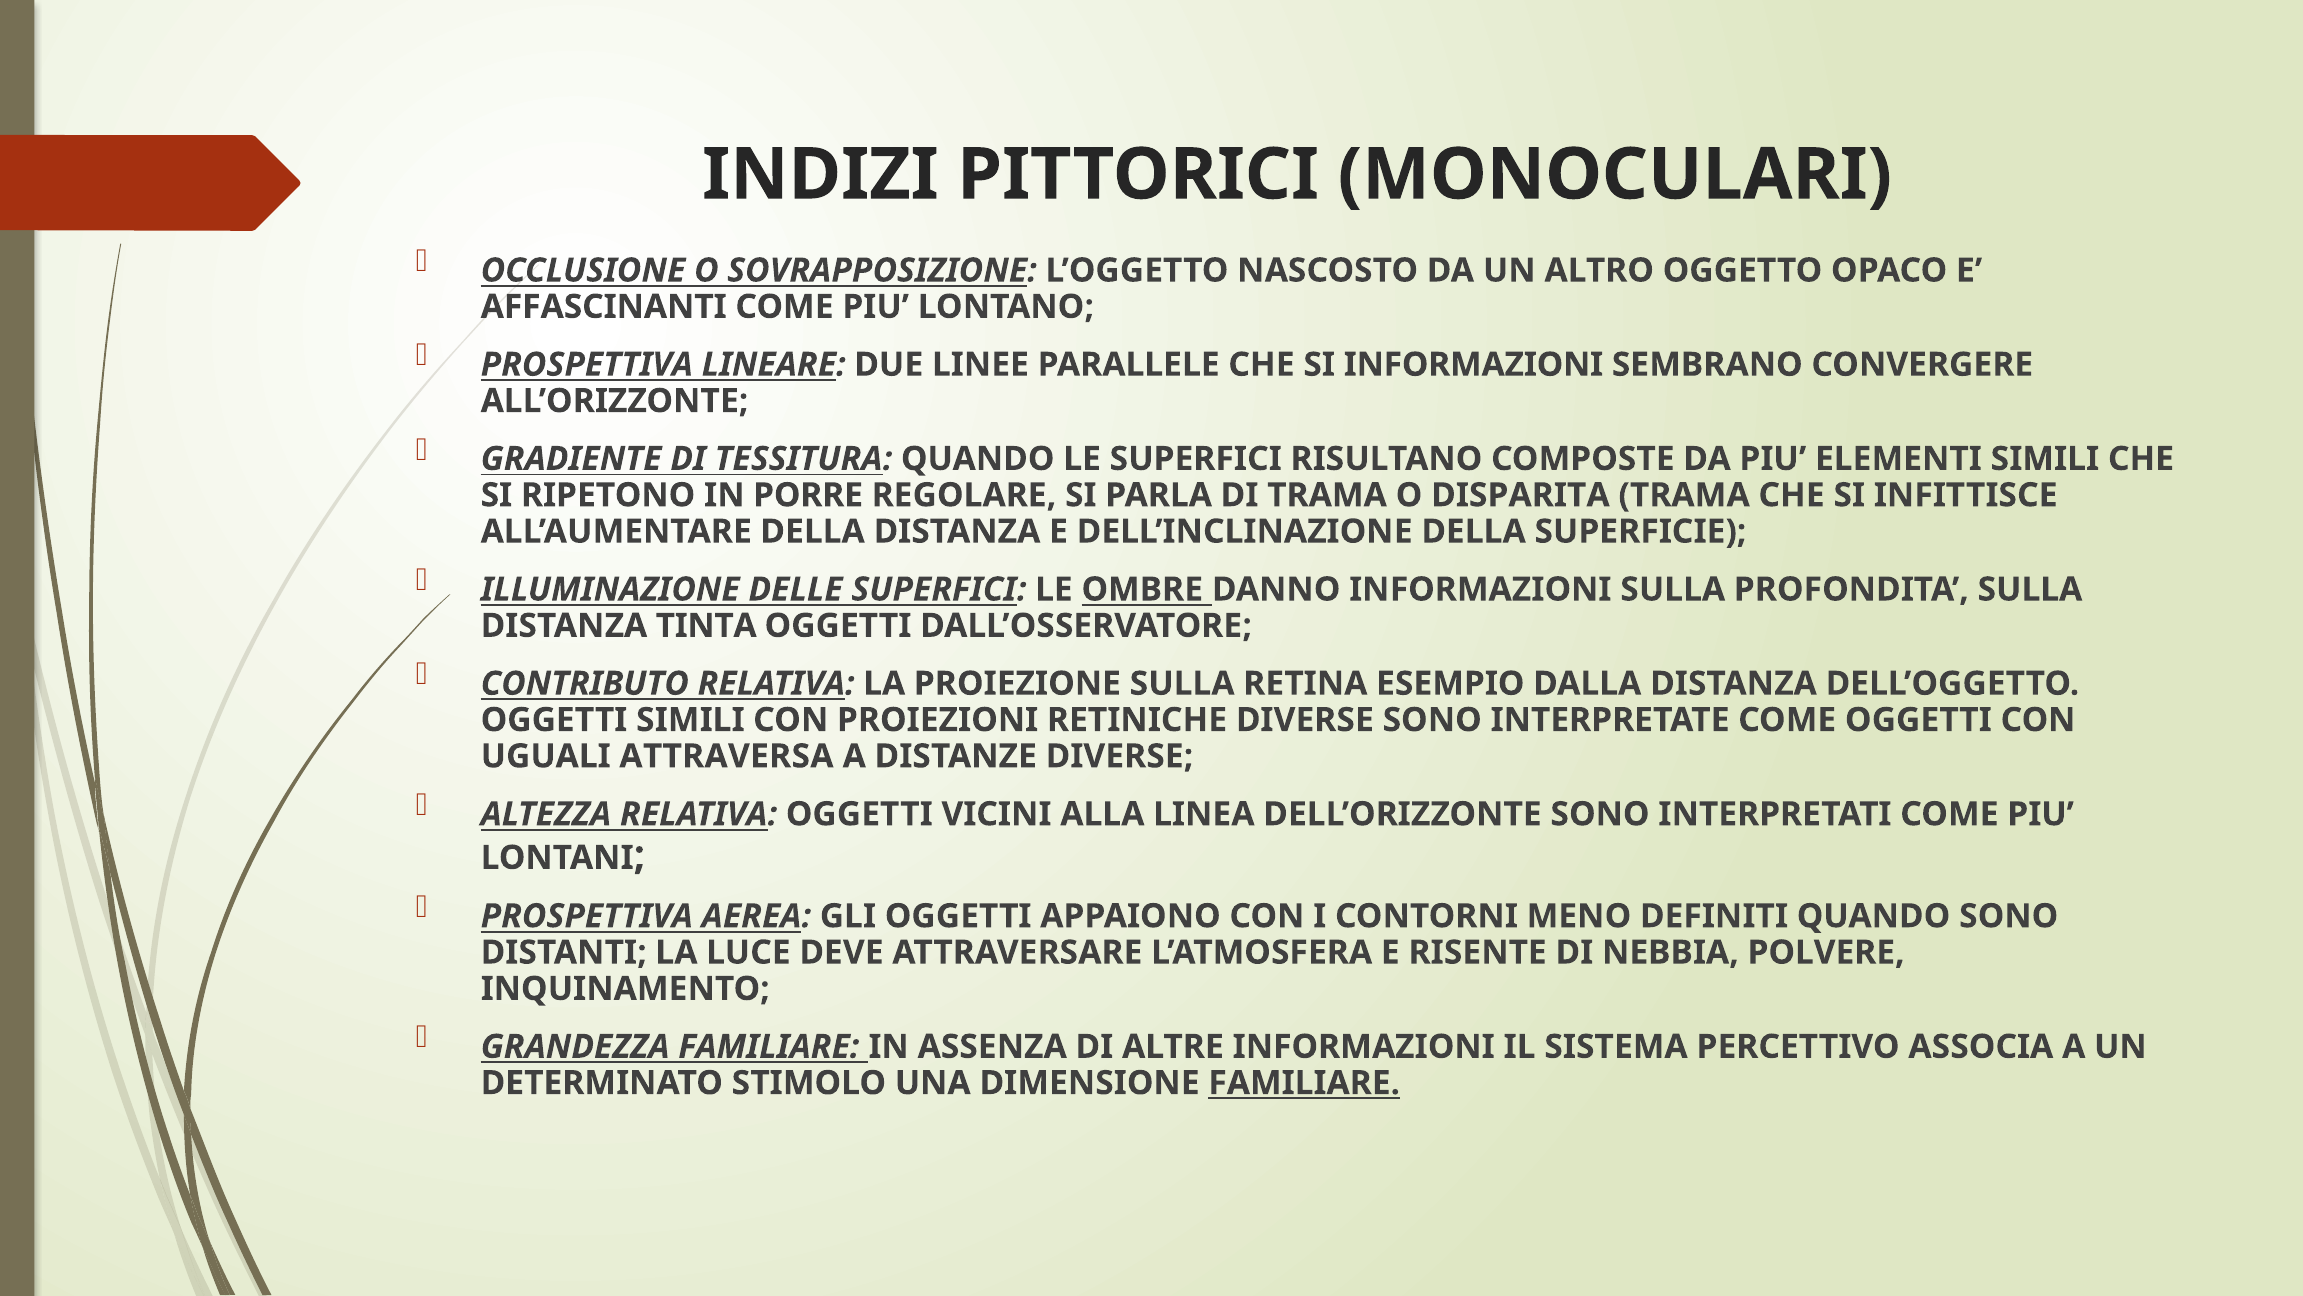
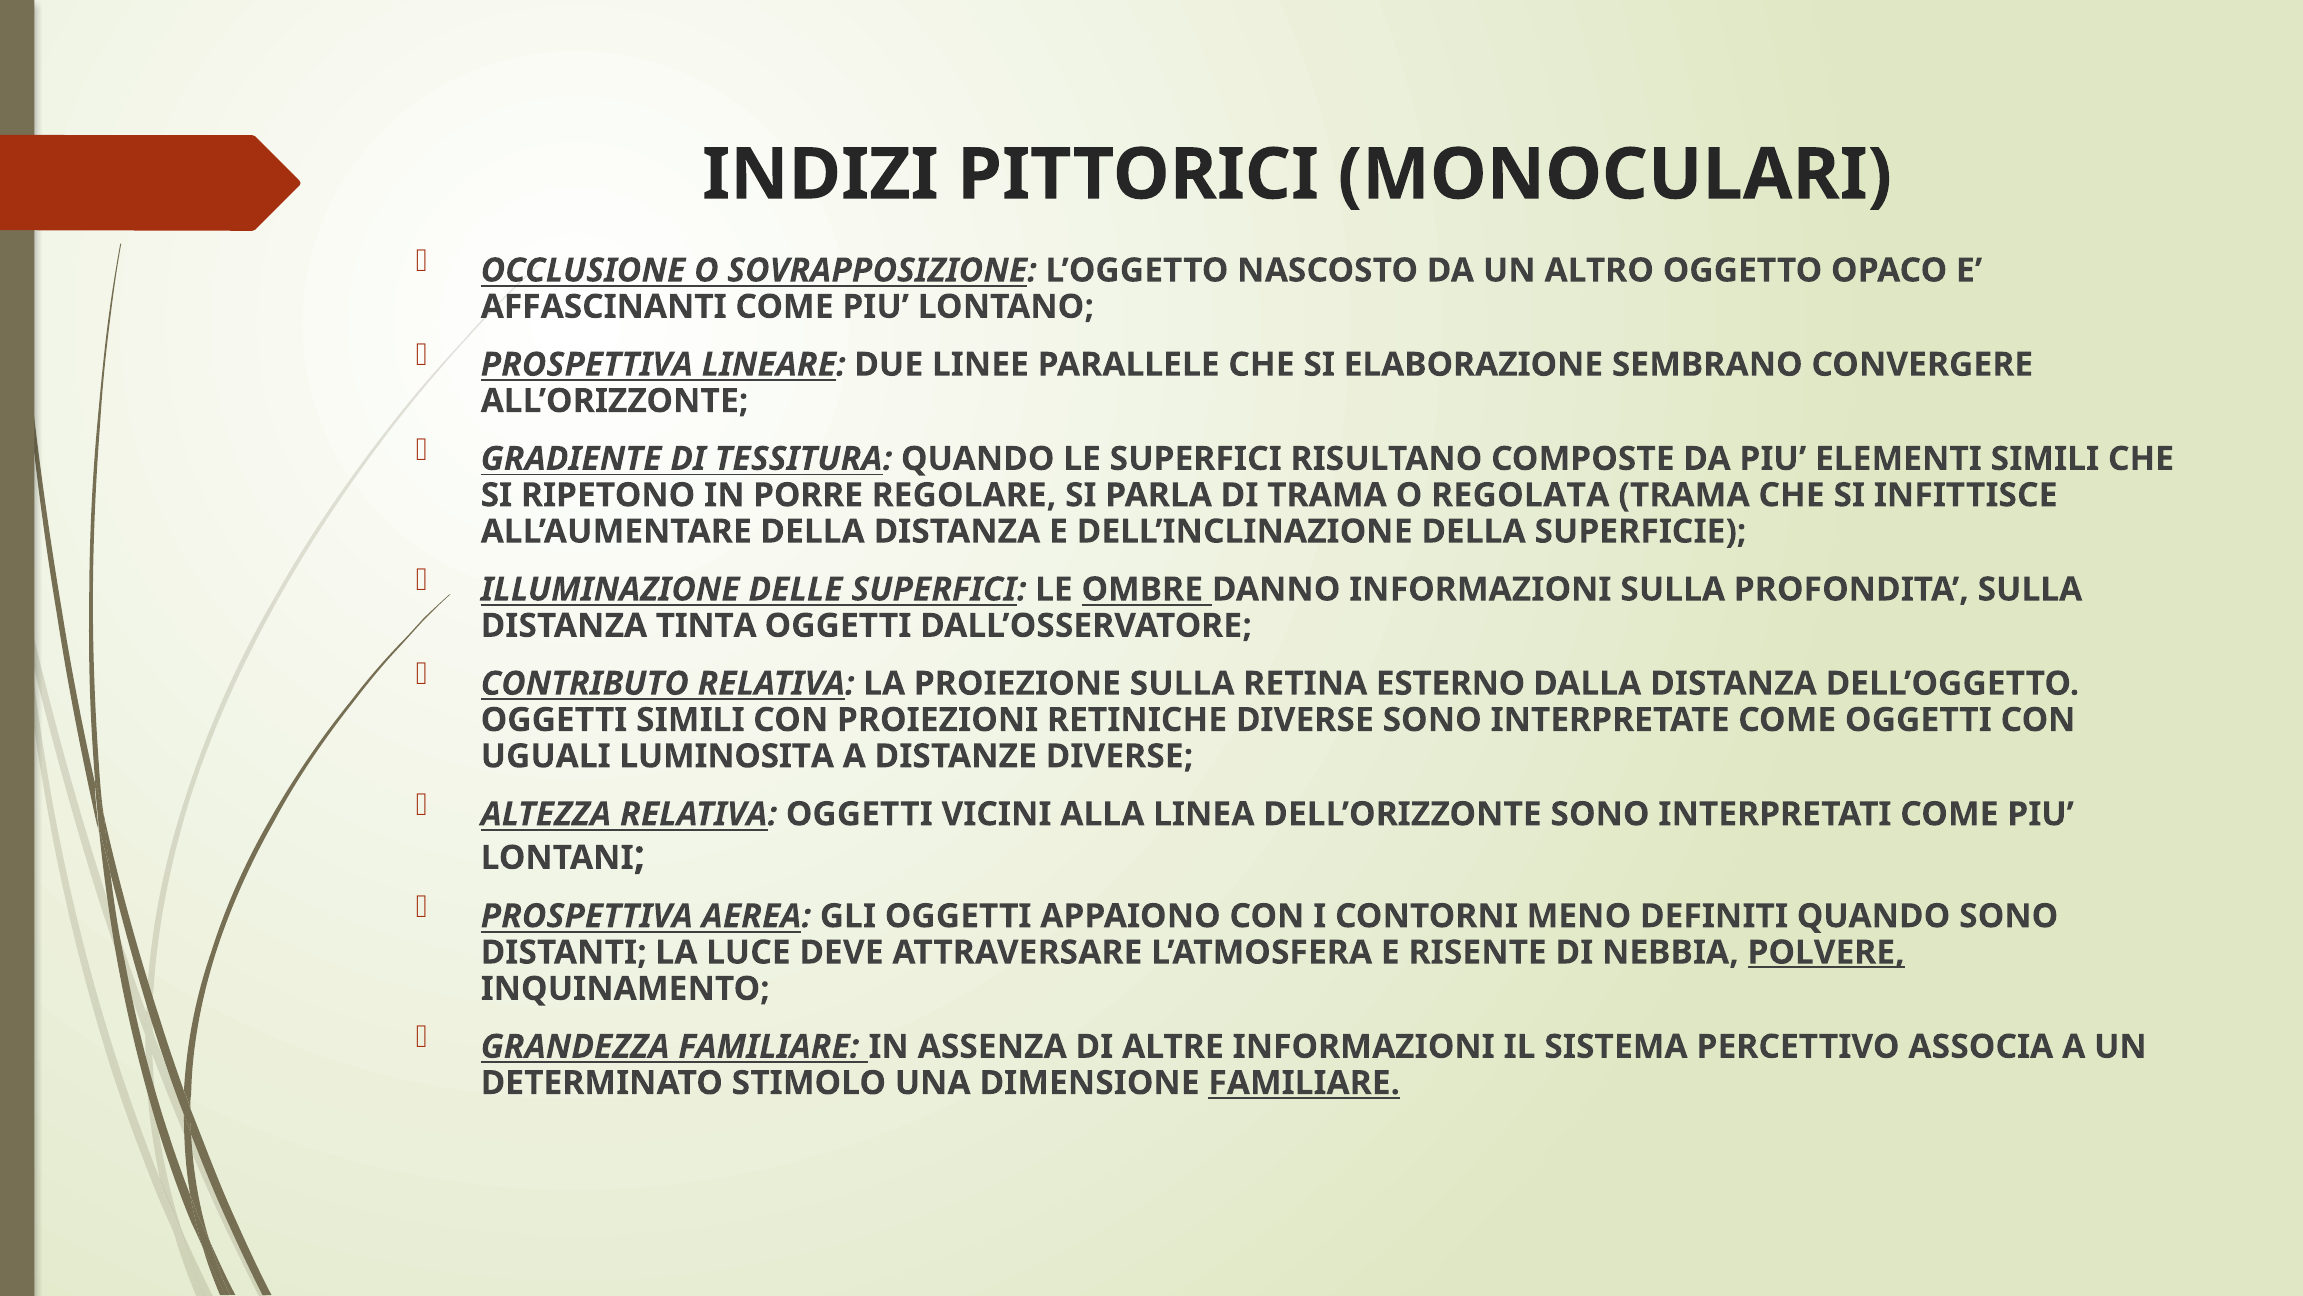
SI INFORMAZIONI: INFORMAZIONI -> ELABORAZIONE (1473, 364)
DISPARITA: DISPARITA -> REGOLATA (1520, 495)
ESEMPIO: ESEMPIO -> ESTERNO (1450, 683)
ATTRAVERSA: ATTRAVERSA -> LUMINOSITA (727, 756)
POLVERE underline: none -> present (1826, 952)
